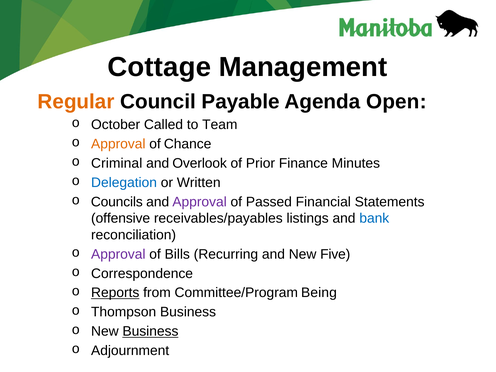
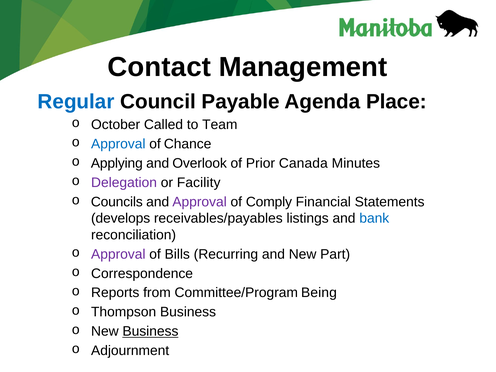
Cottage: Cottage -> Contact (159, 67)
Regular colour: orange -> blue (76, 102)
Open: Open -> Place (396, 102)
Approval colour: orange -> blue (118, 144)
Criminal: Criminal -> Applying (117, 163)
Finance: Finance -> Canada (303, 163)
Delegation colour: blue -> purple (124, 183)
Written: Written -> Facility (199, 183)
Passed: Passed -> Comply (269, 202)
offensive: offensive -> develops (121, 218)
Five: Five -> Part (335, 254)
Reports underline: present -> none (115, 293)
